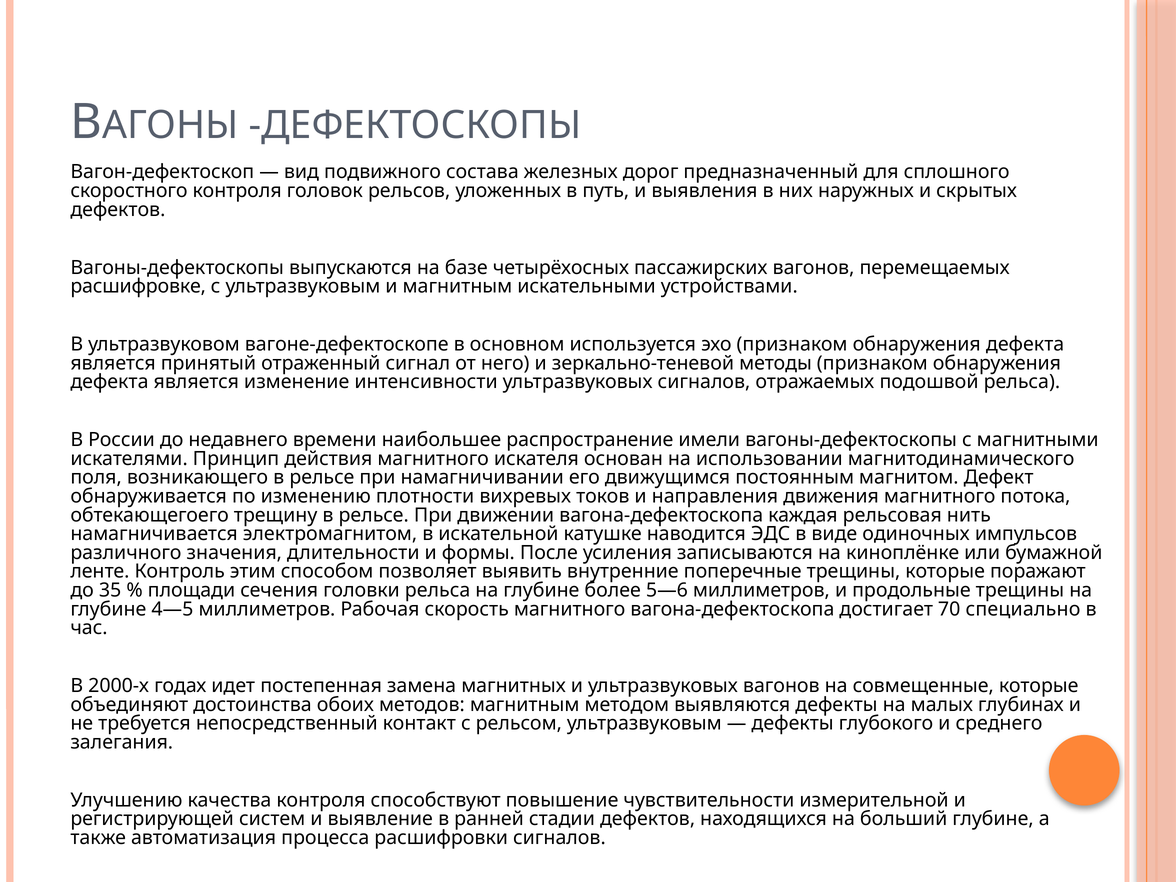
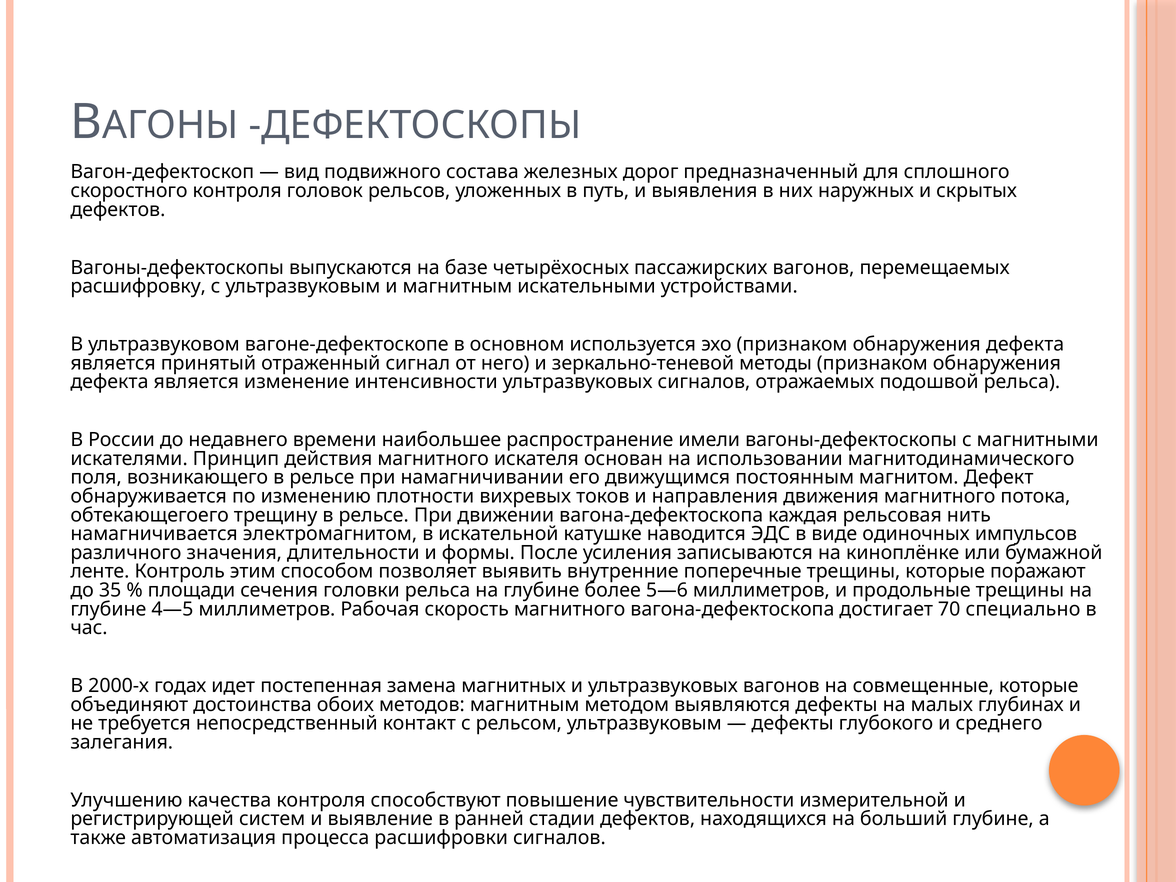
расшифровке: расшифровке -> расшифровку (138, 286)
